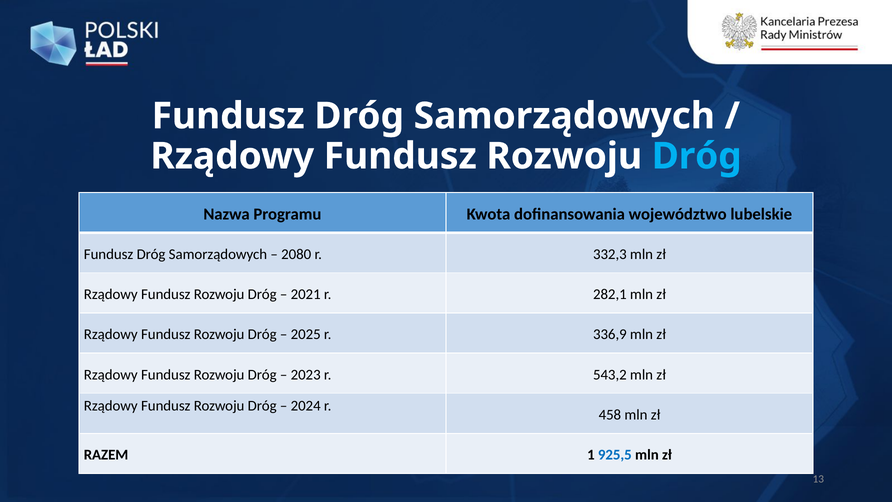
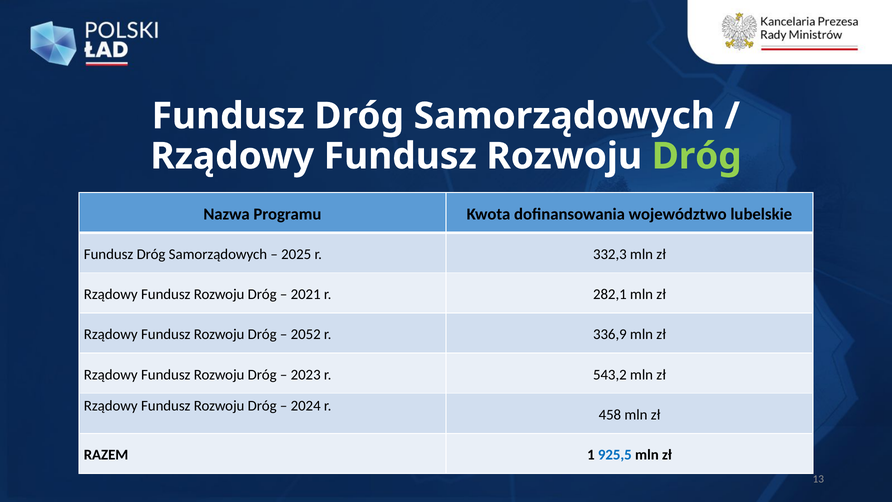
Dróg colour: light blue -> light green (697, 156)
2080: 2080 -> 2025 (296, 254)
2025: 2025 -> 2052 (306, 334)
